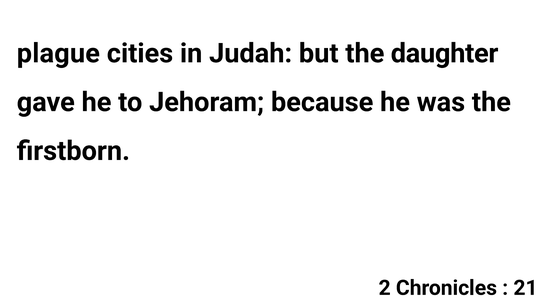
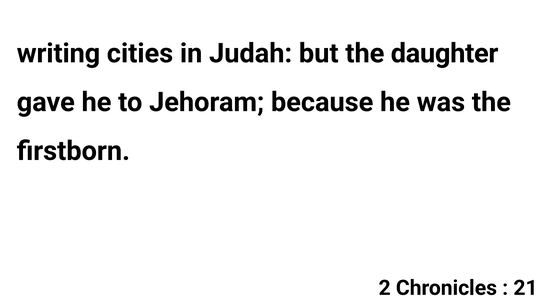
plague: plague -> writing (58, 53)
